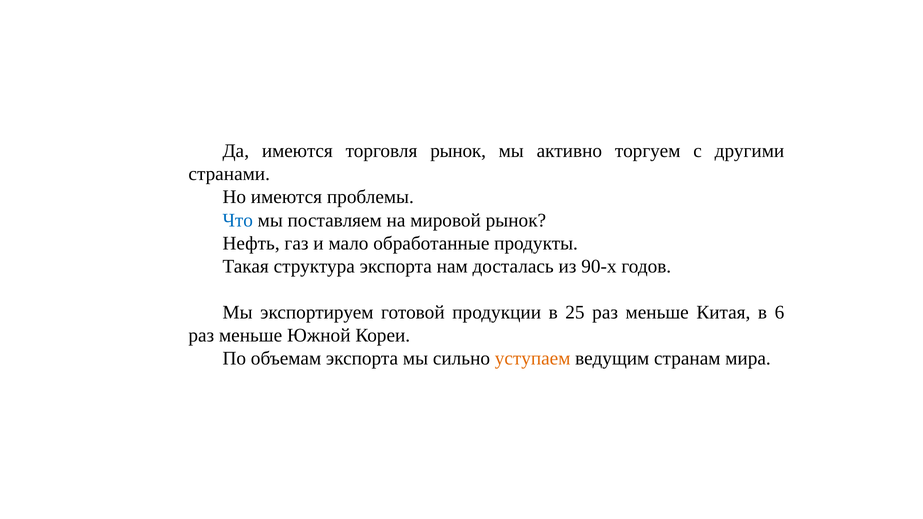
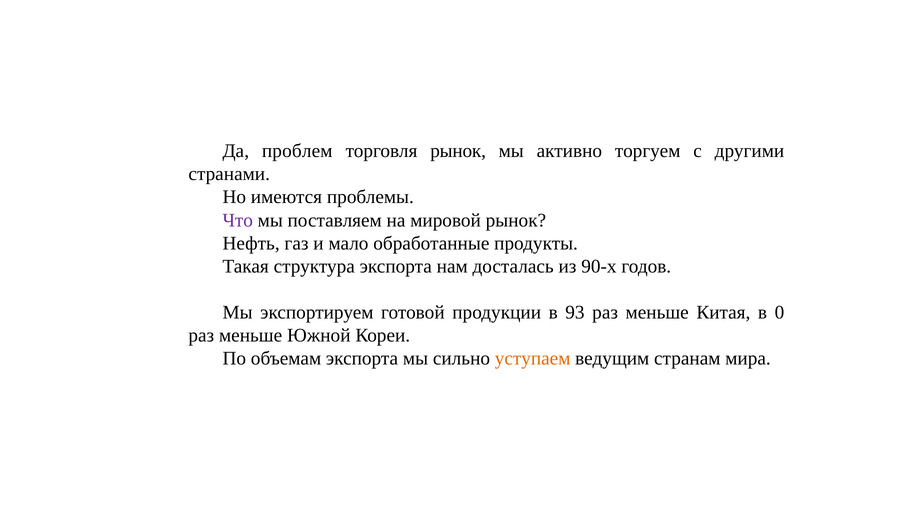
Да имеются: имеются -> проблем (297, 151)
Что colour: blue -> purple (238, 220)
25: 25 -> 93 (575, 313)
6: 6 -> 0 (779, 313)
